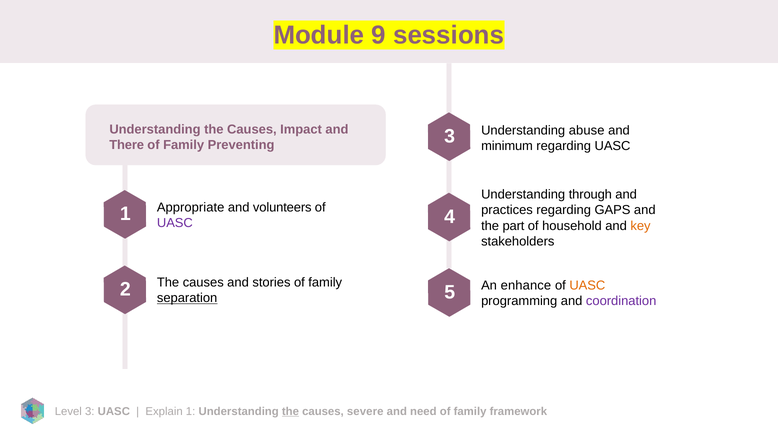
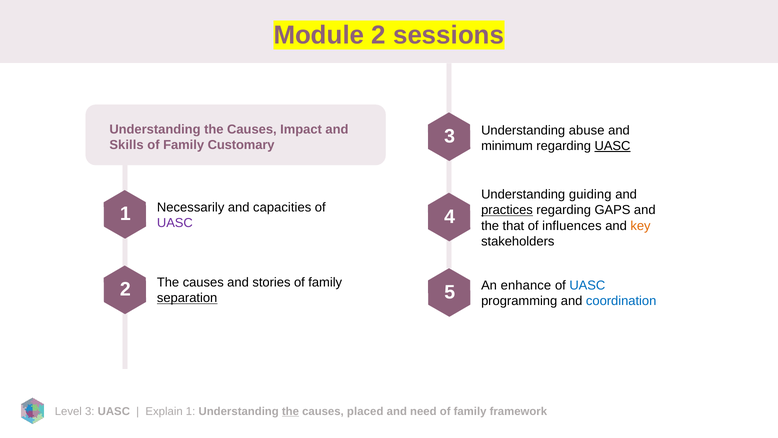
Module 9: 9 -> 2 (379, 35)
There: There -> Skills (127, 145)
Preventing: Preventing -> Customary (241, 145)
UASC underline: none -> present (613, 146)
through: through -> guiding (590, 194)
practices underline: none -> present (507, 210)
Appropriate: Appropriate -> Necessarily (191, 207)
volunteers: volunteers -> capacities (282, 207)
part: part -> that (513, 226)
household: household -> influences (572, 226)
UASC colour: orange -> blue (587, 285)
coordination colour: purple -> blue (621, 301)
severe: severe -> placed (365, 411)
